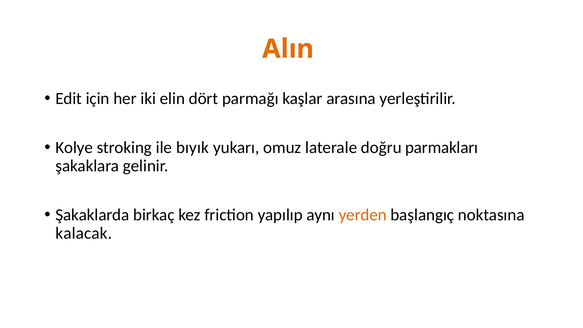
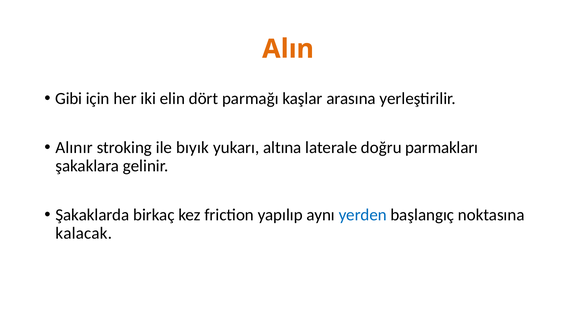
Edit: Edit -> Gibi (69, 99)
Kolye: Kolye -> Alınır (74, 147)
omuz: omuz -> altına (282, 147)
yerden colour: orange -> blue (363, 215)
